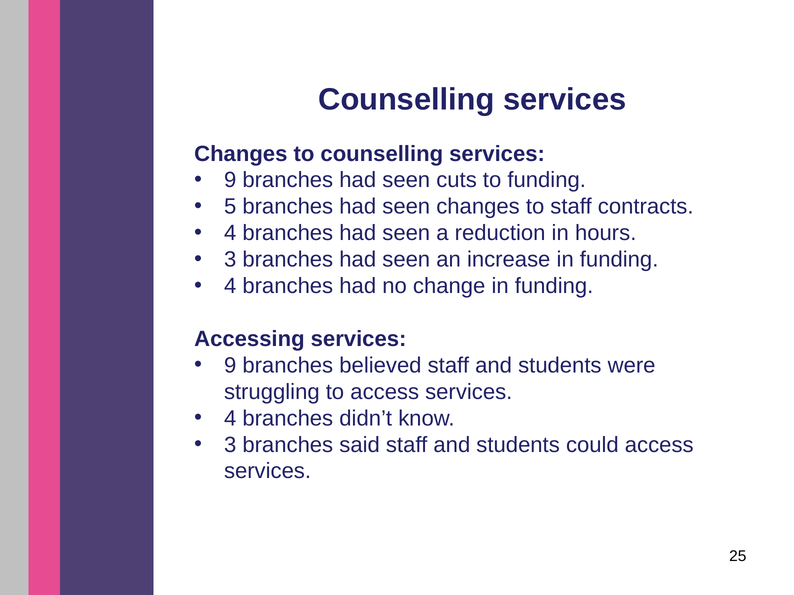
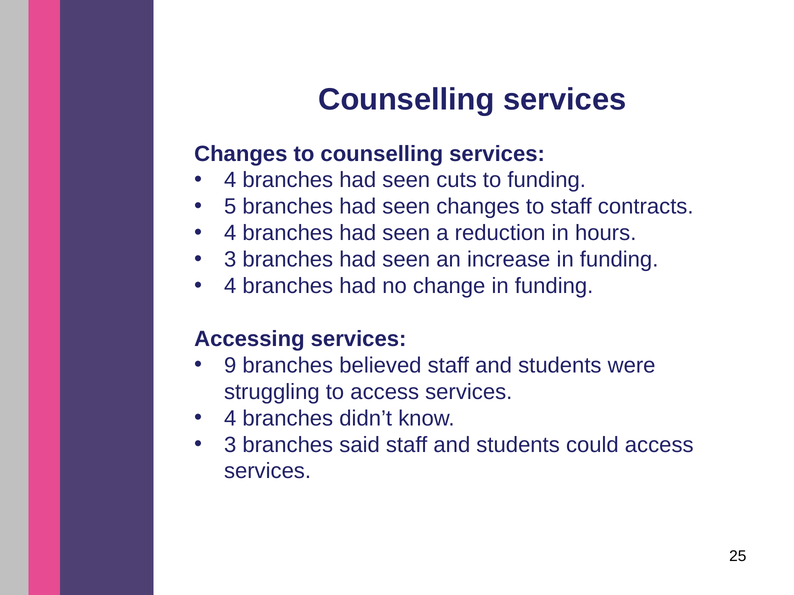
9: 9 -> 4 (230, 180)
